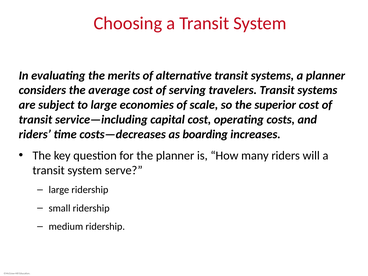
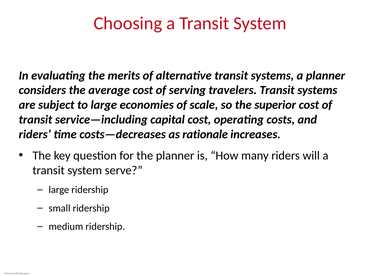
boarding: boarding -> rationale (205, 134)
